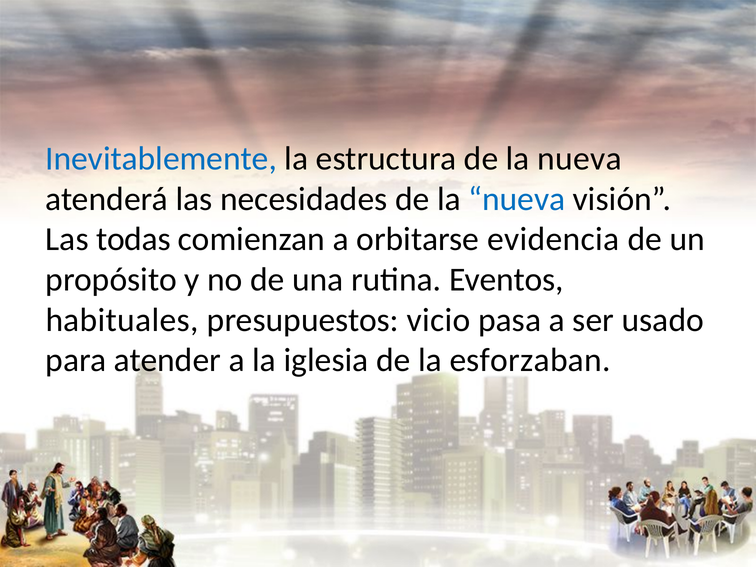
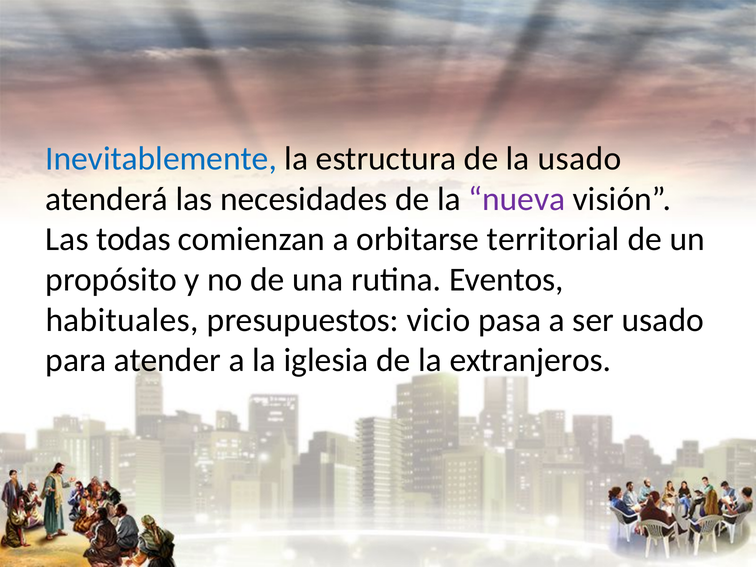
estructura de la nueva: nueva -> usado (579, 159)
nueva colour: blue -> purple (517, 199)
evidencia: evidencia -> territorial (553, 239)
esforzaban: esforzaban -> extranjeros (530, 360)
